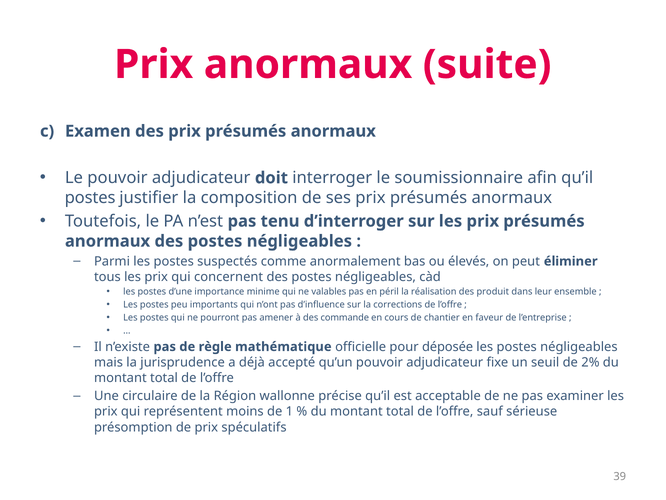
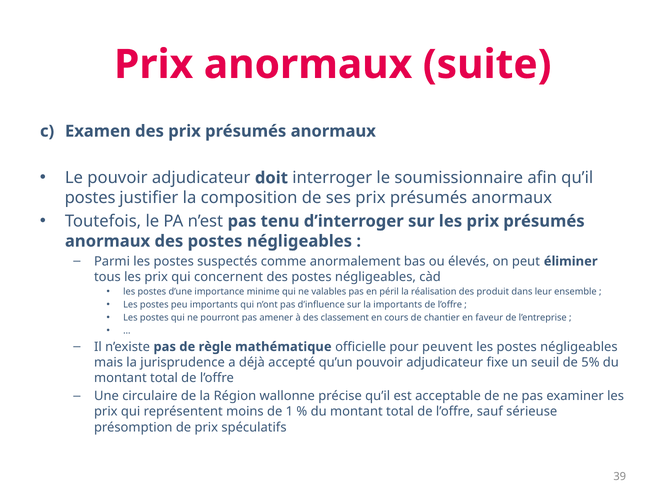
la corrections: corrections -> importants (398, 304)
commande: commande -> classement (345, 317)
déposée: déposée -> peuvent (447, 346)
2%: 2% -> 5% (590, 362)
